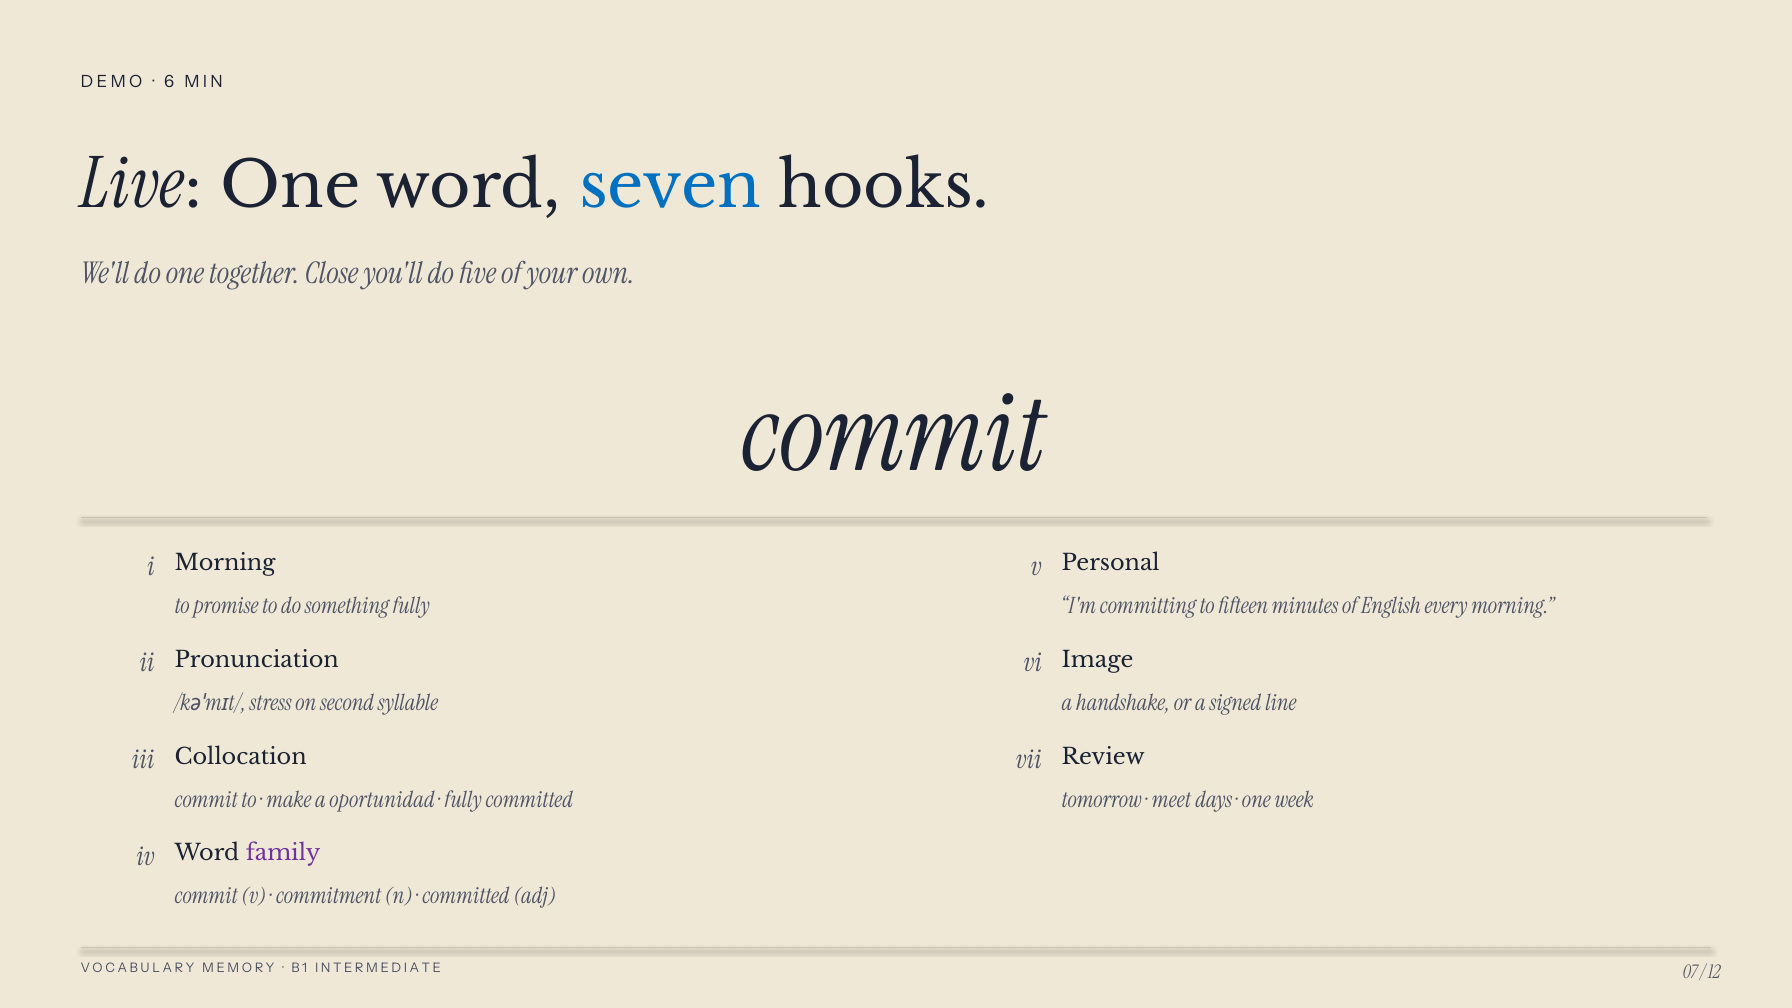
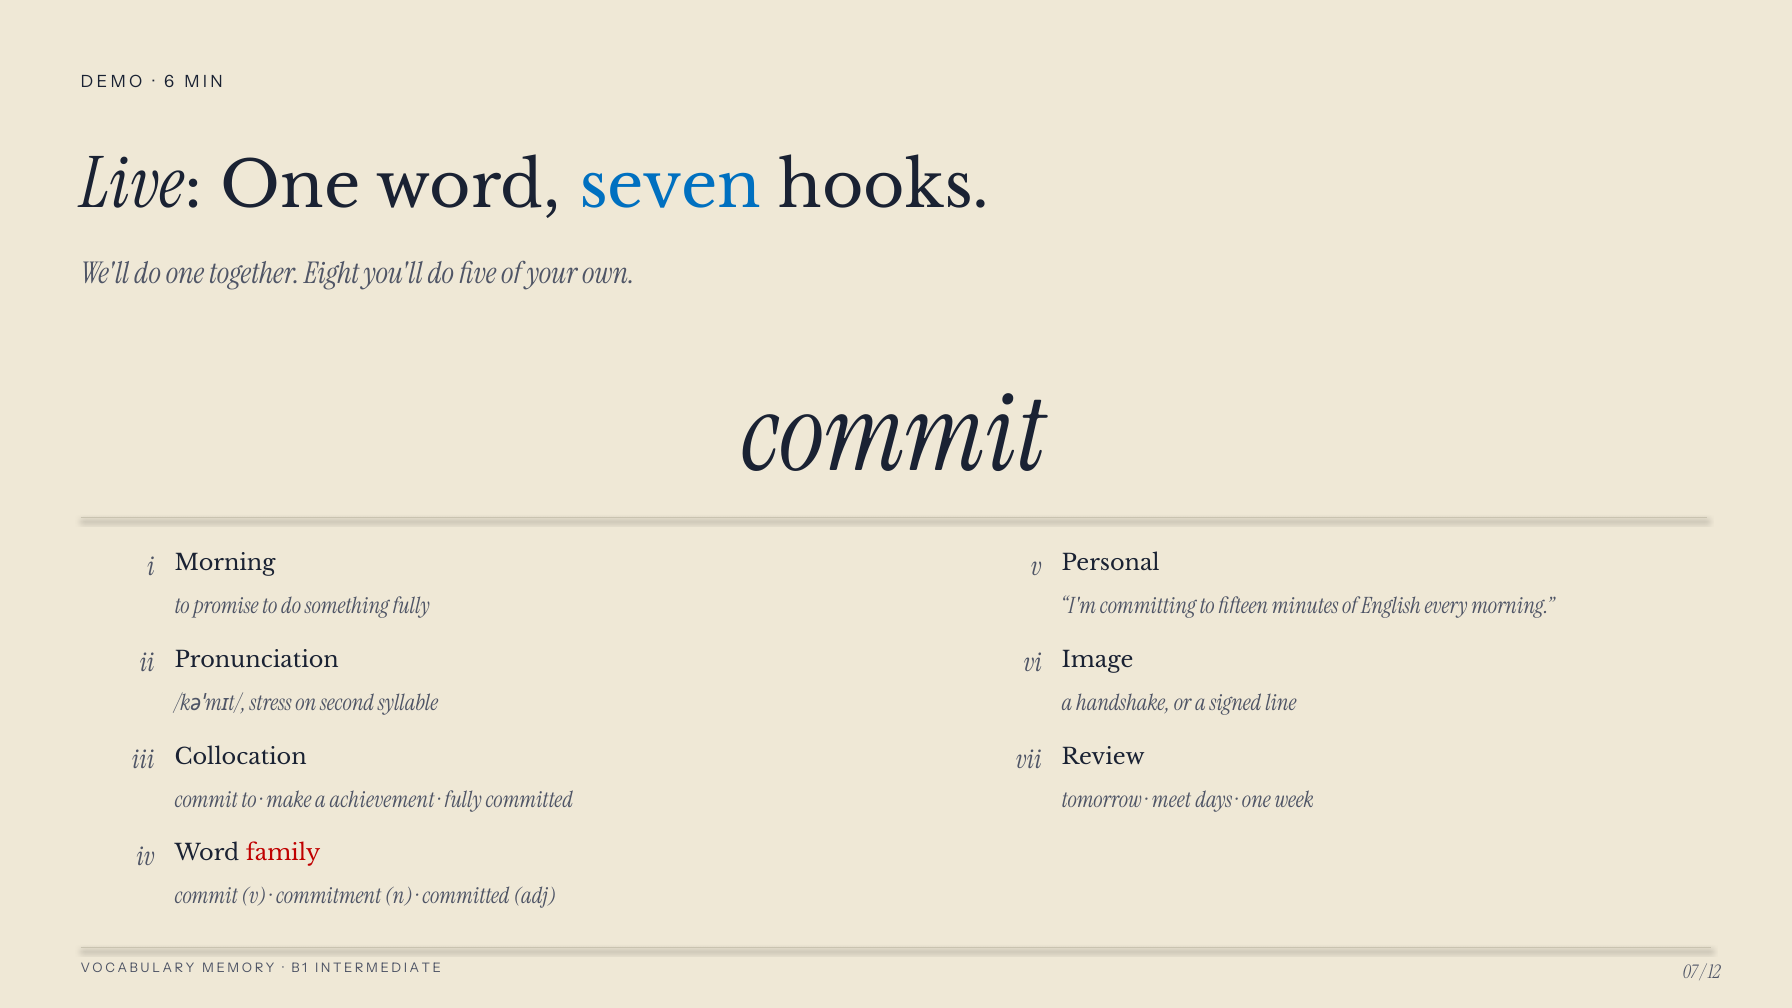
Close: Close -> Eight (332, 274)
oportunidad: oportunidad -> achievement (382, 800)
family colour: purple -> red (283, 854)
